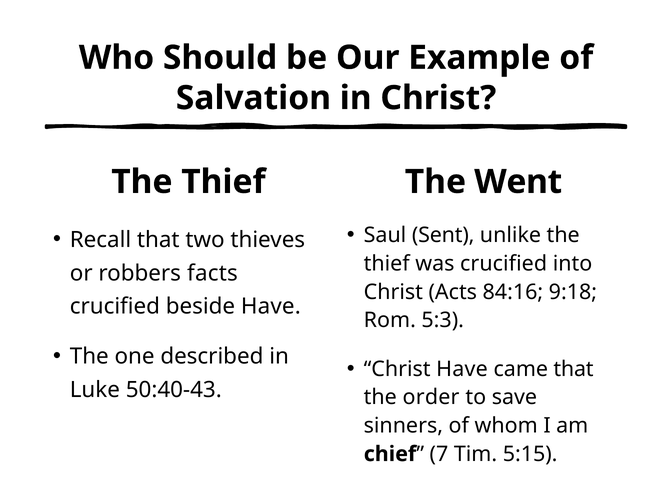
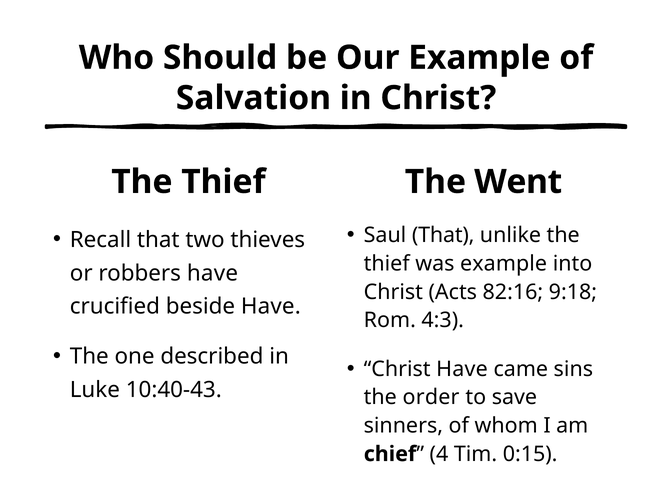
Saul Sent: Sent -> That (443, 235)
was crucified: crucified -> example (504, 264)
robbers facts: facts -> have (212, 273)
84:16: 84:16 -> 82:16 (513, 292)
5:3: 5:3 -> 4:3 (443, 320)
came that: that -> sins (573, 369)
50:40-43: 50:40-43 -> 10:40-43 (174, 390)
7: 7 -> 4 (439, 454)
5:15: 5:15 -> 0:15 (530, 454)
